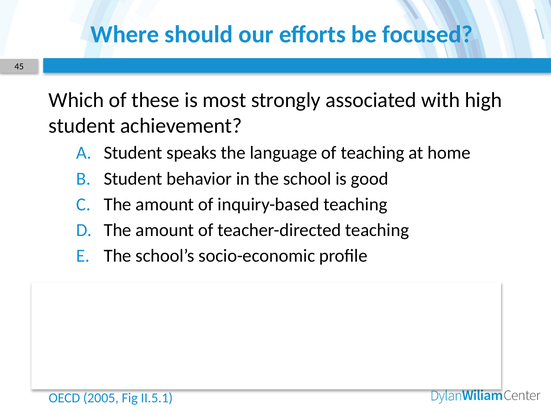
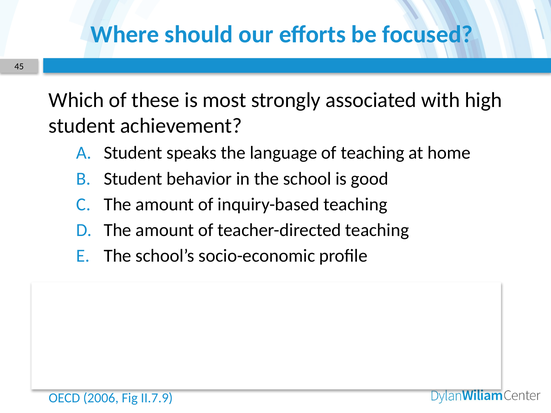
2005: 2005 -> 2006 (101, 398)
II.5.1: II.5.1 -> II.7.9 (157, 398)
